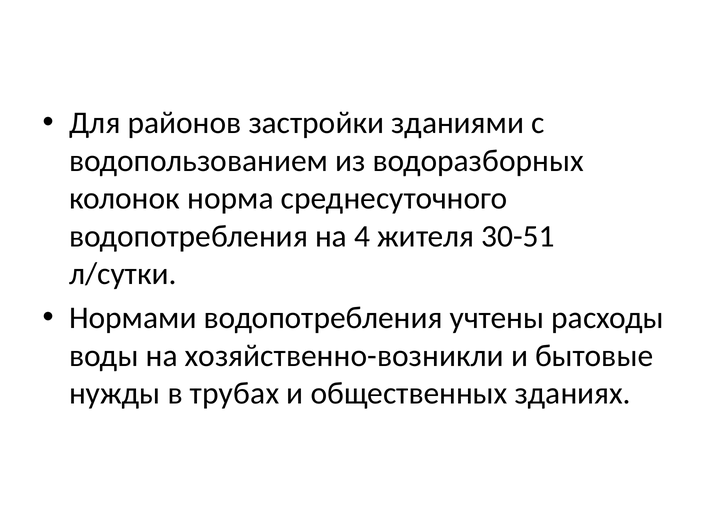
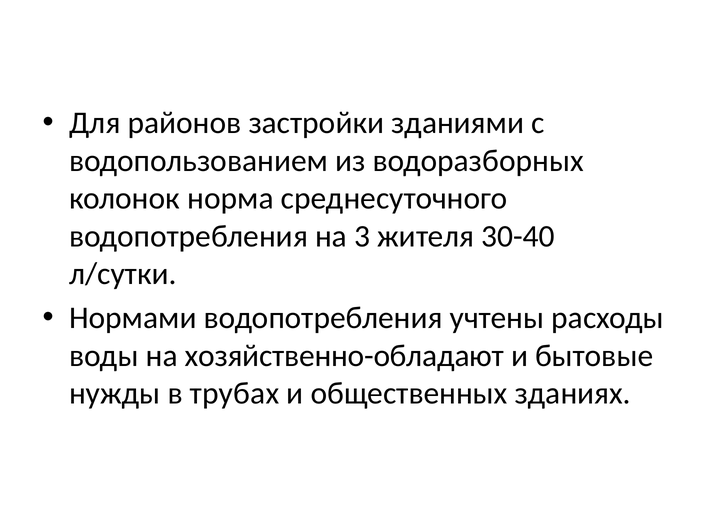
4: 4 -> 3 (362, 236)
30-51: 30-51 -> 30-40 (518, 236)
хозяйственно-возникли: хозяйственно-возникли -> хозяйственно-обладают (344, 356)
